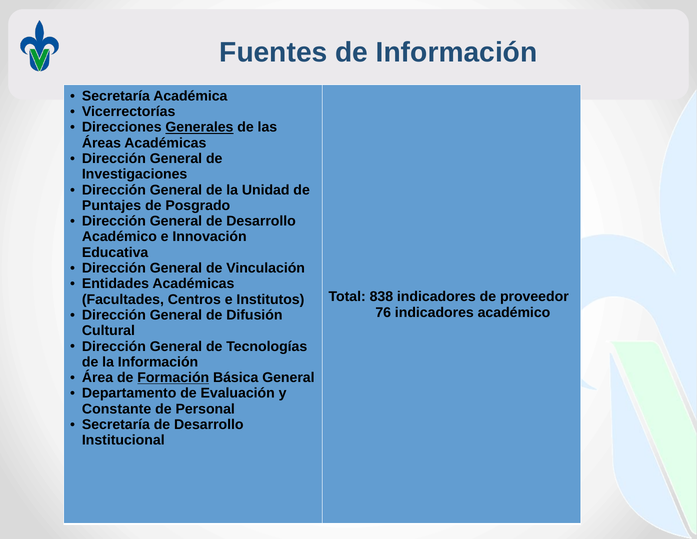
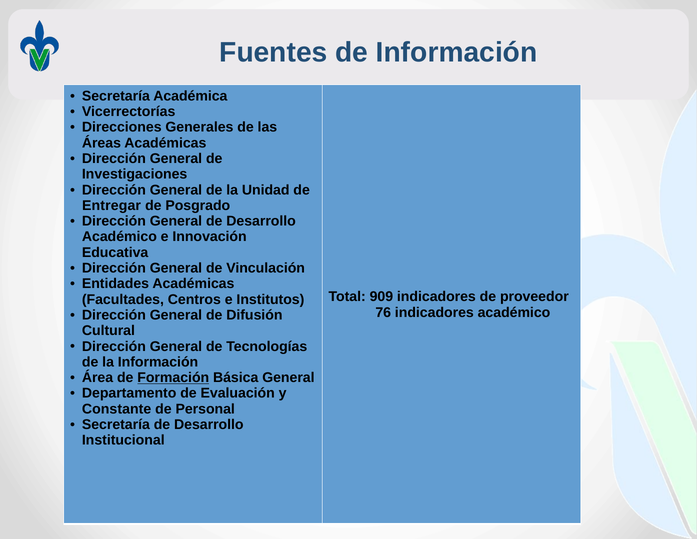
Generales underline: present -> none (199, 127)
Puntajes: Puntajes -> Entregar (112, 206)
838: 838 -> 909 (381, 297)
